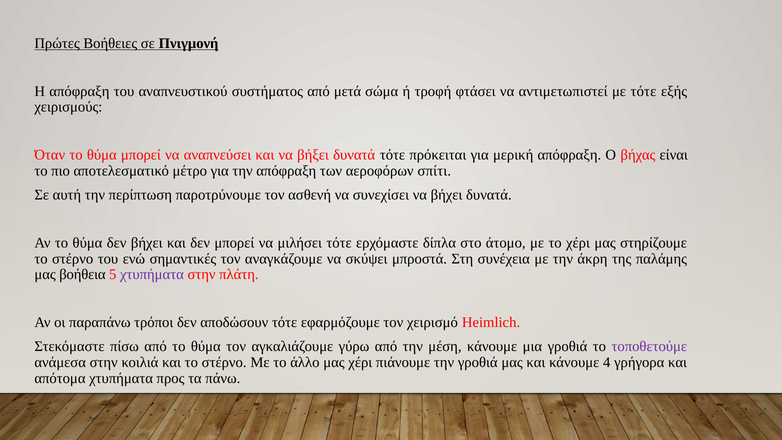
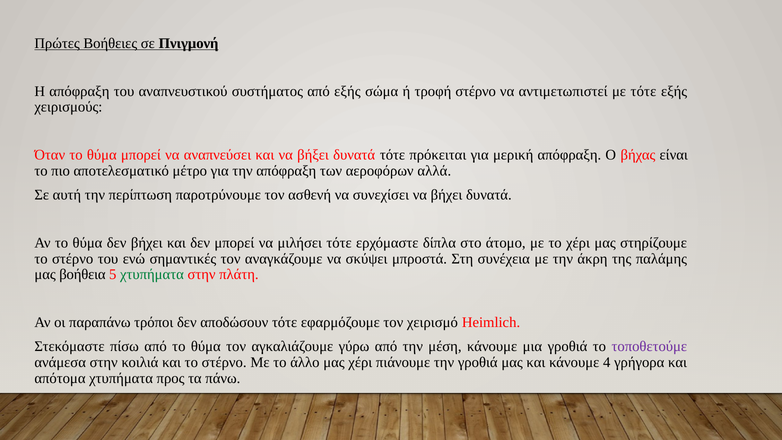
από μετά: μετά -> εξής (347, 91)
τροφή φτάσει: φτάσει -> στέρνο (476, 91)
σπίτι: σπίτι -> αλλά (434, 171)
χτυπήματα colour: purple -> green (152, 274)
